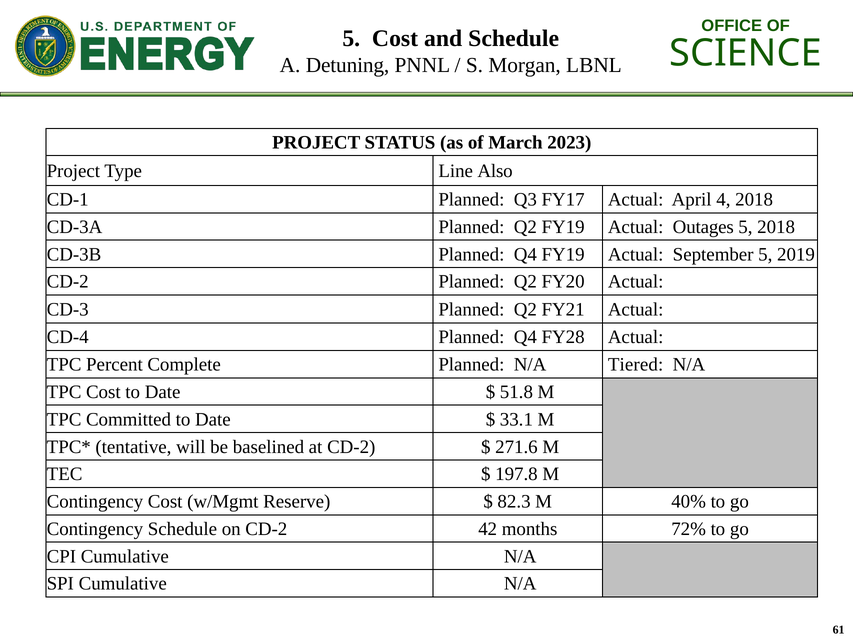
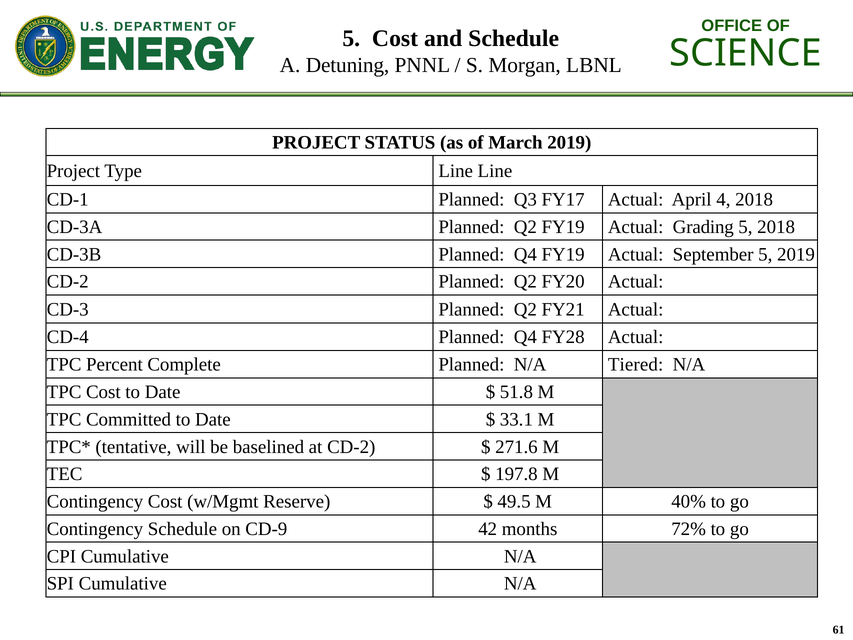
March 2023: 2023 -> 2019 (569, 142)
Line Also: Also -> Line (495, 171)
Outages: Outages -> Grading (703, 227)
82.3: 82.3 -> 49.5 (514, 501)
on CD-2: CD-2 -> CD-9 (266, 529)
